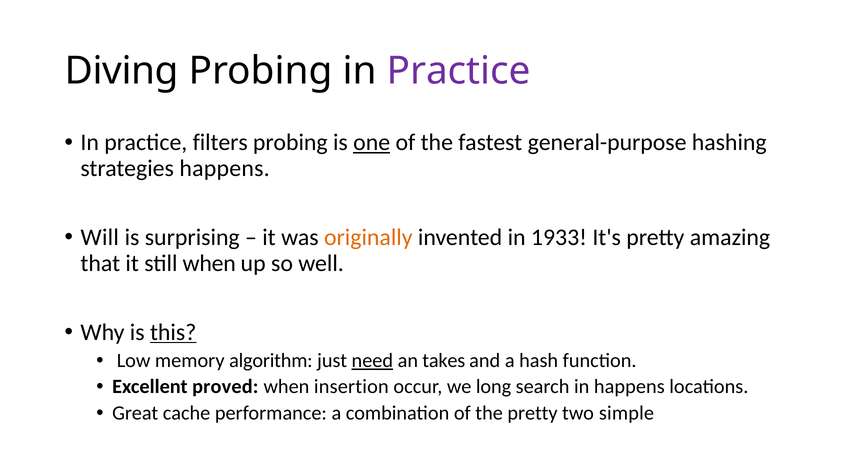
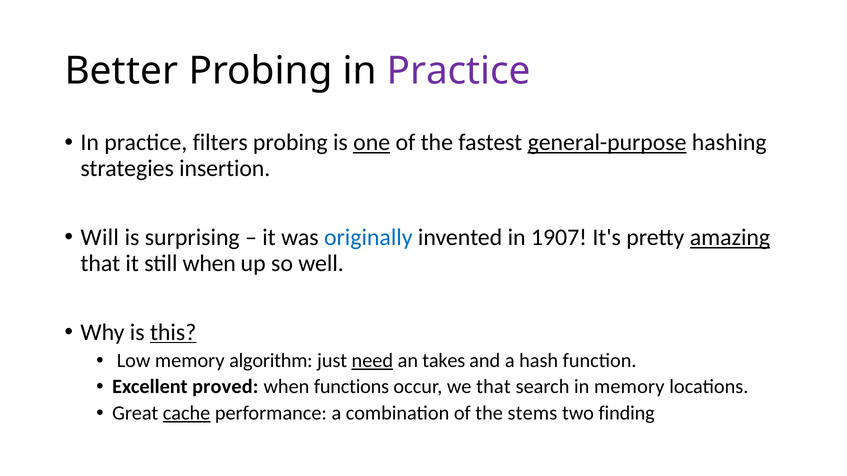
Diving: Diving -> Better (121, 71)
general-purpose underline: none -> present (607, 143)
strategies happens: happens -> insertion (225, 169)
originally colour: orange -> blue (368, 238)
1933: 1933 -> 1907 (559, 238)
amazing underline: none -> present (730, 238)
insertion: insertion -> functions (352, 387)
we long: long -> that (493, 387)
in happens: happens -> memory (629, 387)
cache underline: none -> present (187, 413)
the pretty: pretty -> stems (532, 413)
simple: simple -> finding (627, 413)
